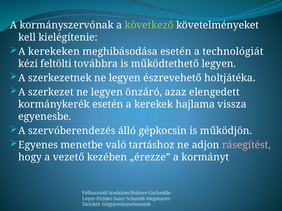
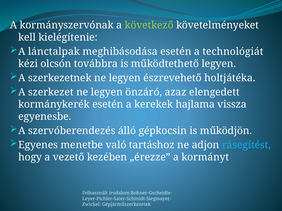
kerekeken: kerekeken -> lánctalpak (54, 52)
feltölti: feltölti -> olcsón (56, 64)
rásegítést colour: pink -> light blue (246, 145)
